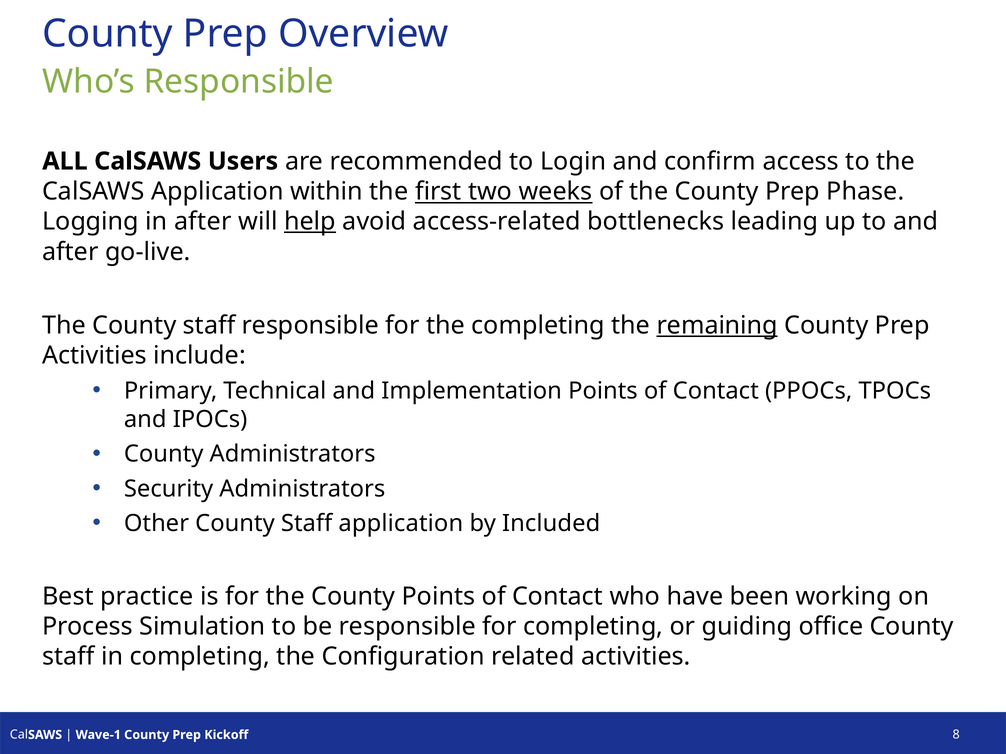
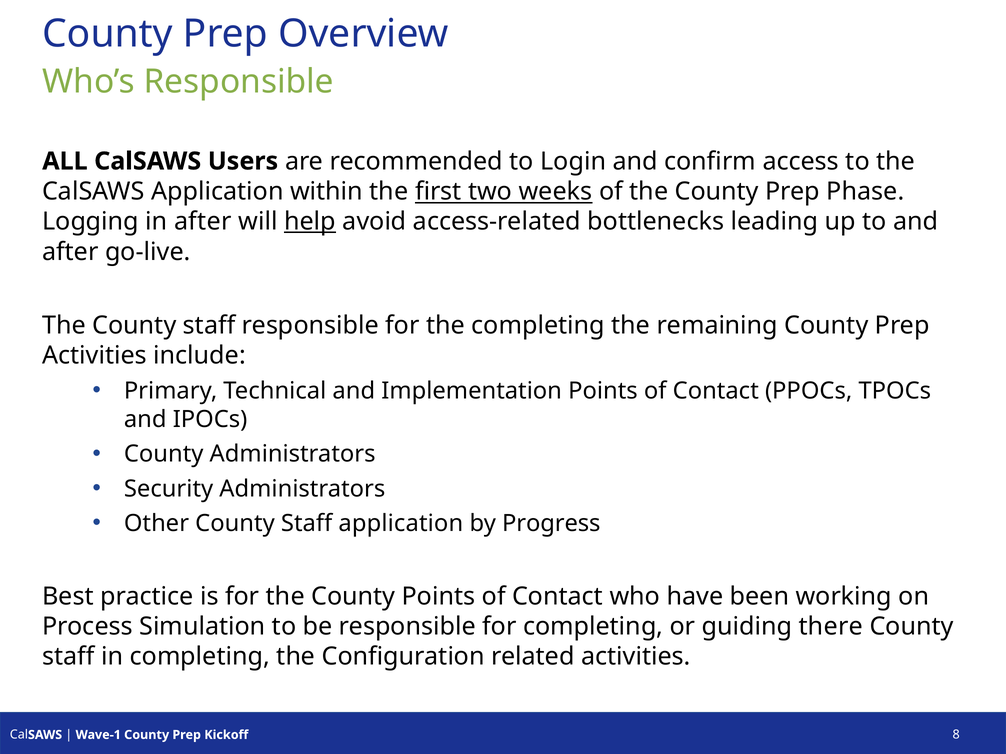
remaining underline: present -> none (717, 326)
Included: Included -> Progress (551, 524)
office: office -> there (831, 627)
